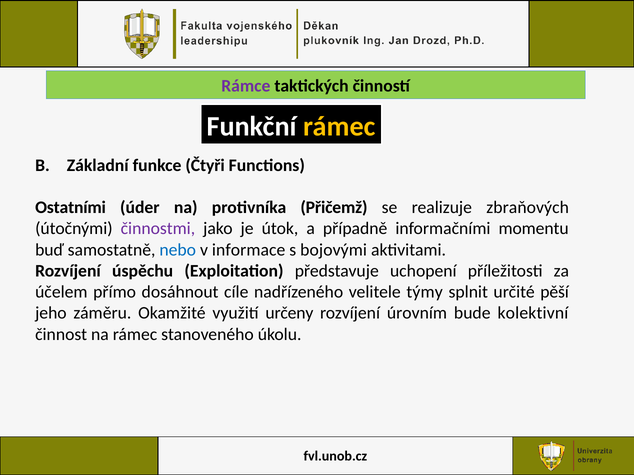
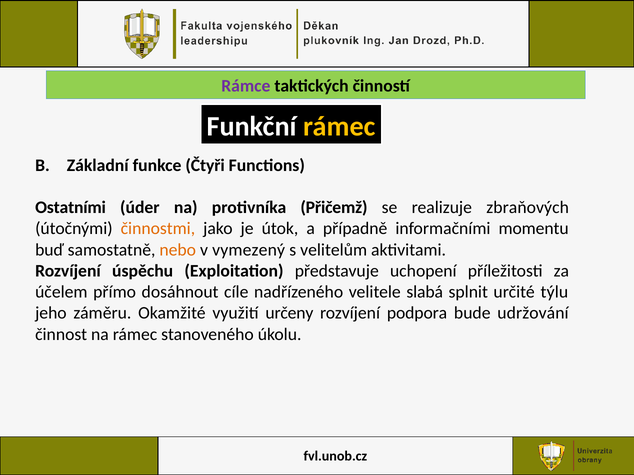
činnostmi colour: purple -> orange (158, 229)
nebo colour: blue -> orange (178, 250)
informace: informace -> vymezený (249, 250)
bojovými: bojovými -> velitelům (334, 250)
týmy: týmy -> slabá (425, 292)
pěší: pěší -> týlu (554, 292)
úrovním: úrovním -> podpora (417, 313)
kolektivní: kolektivní -> udržování (533, 313)
